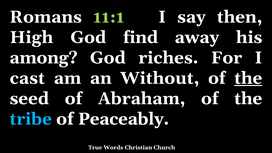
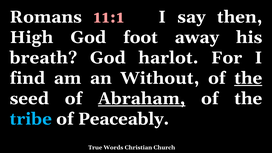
11:1 colour: light green -> pink (109, 17)
find: find -> foot (140, 37)
among: among -> breath (43, 58)
riches: riches -> harlot (168, 58)
cast: cast -> find (27, 78)
Abraham underline: none -> present (142, 99)
